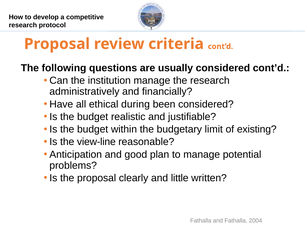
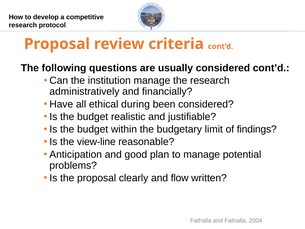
existing: existing -> findings (257, 129)
little: little -> flow (180, 178)
